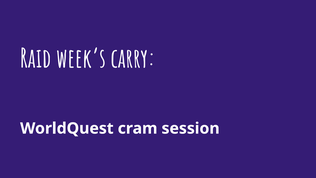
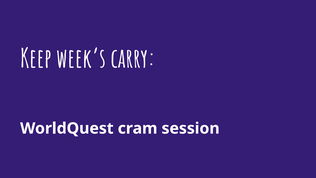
Raid: Raid -> Keep (36, 59)
